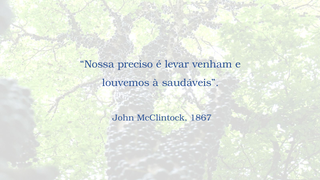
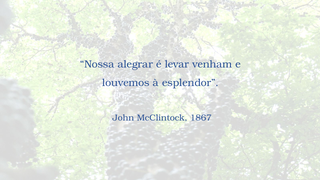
preciso: preciso -> alegrar (135, 64)
saudáveis: saudáveis -> esplendor (190, 83)
